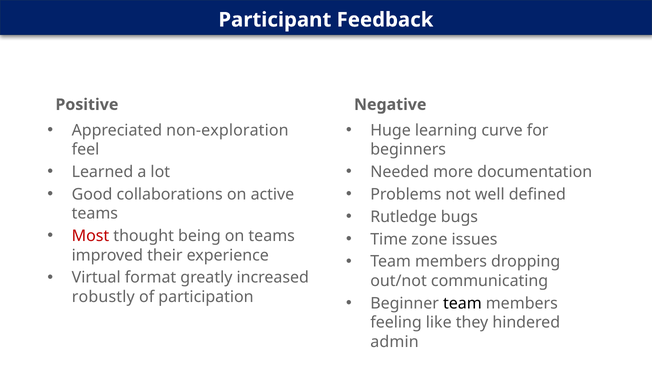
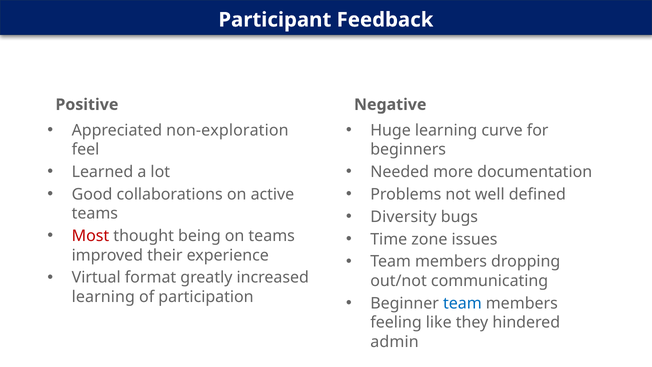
Rutledge: Rutledge -> Diversity (403, 217)
robustly: robustly -> learning (103, 297)
team colour: black -> blue (462, 303)
